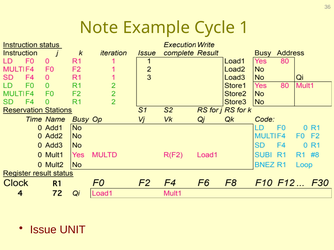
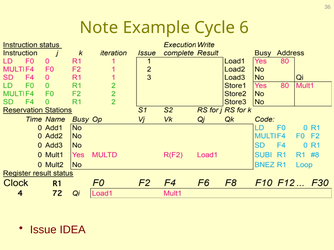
1: 1 -> 6 (244, 28)
UNIT: UNIT -> IDEA (73, 230)
